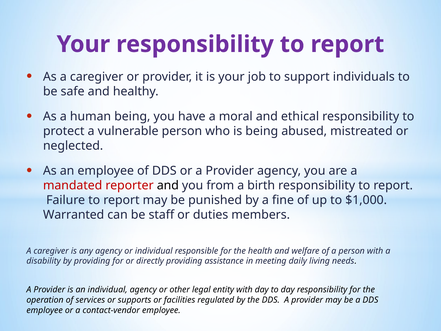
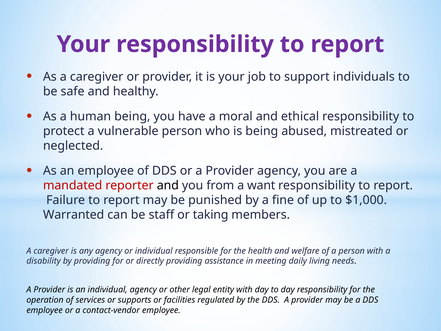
birth: birth -> want (261, 185)
duties: duties -> taking (211, 215)
